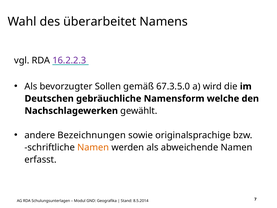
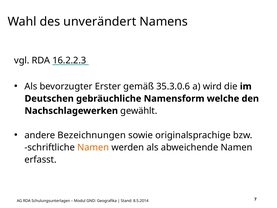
überarbeitet: überarbeitet -> unverändert (100, 22)
16.2.2.3 colour: purple -> black (69, 60)
Sollen: Sollen -> Erster (108, 86)
67.3.5.0: 67.3.5.0 -> 35.3.0.6 (173, 86)
